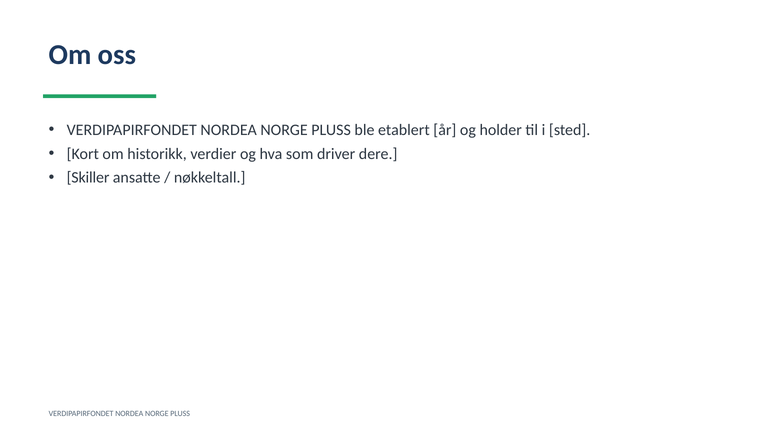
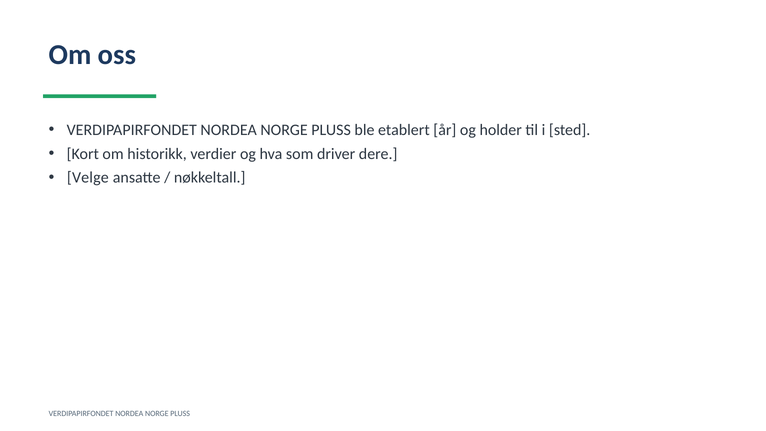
Skiller: Skiller -> Velge (88, 178)
